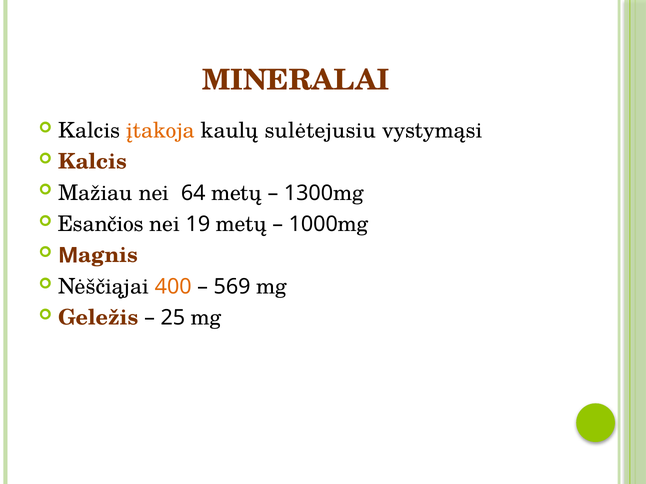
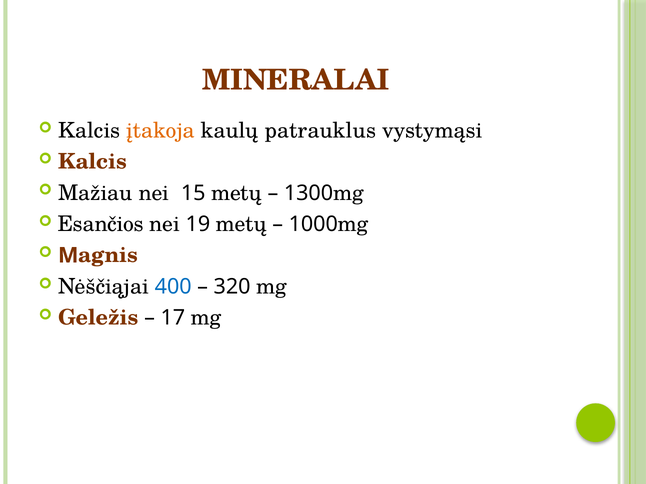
sulėtejusiu: sulėtejusiu -> patrauklus (320, 131)
64: 64 -> 15 (193, 193)
400 colour: orange -> blue (173, 287)
569: 569 -> 320 (232, 287)
25: 25 -> 17 (173, 318)
